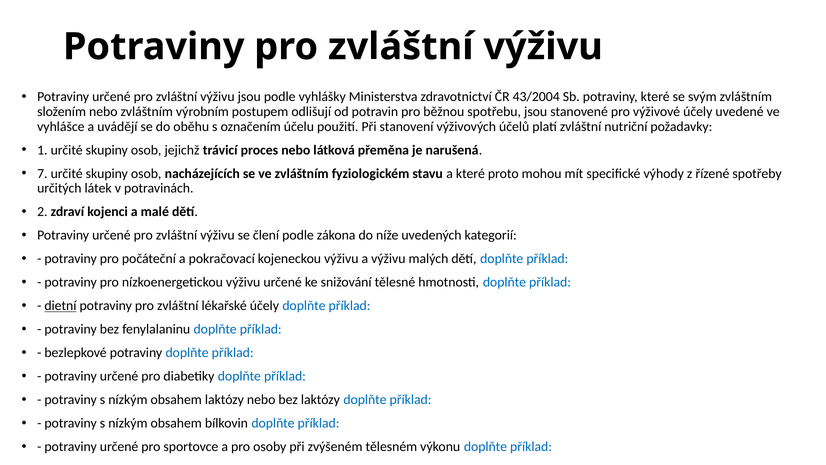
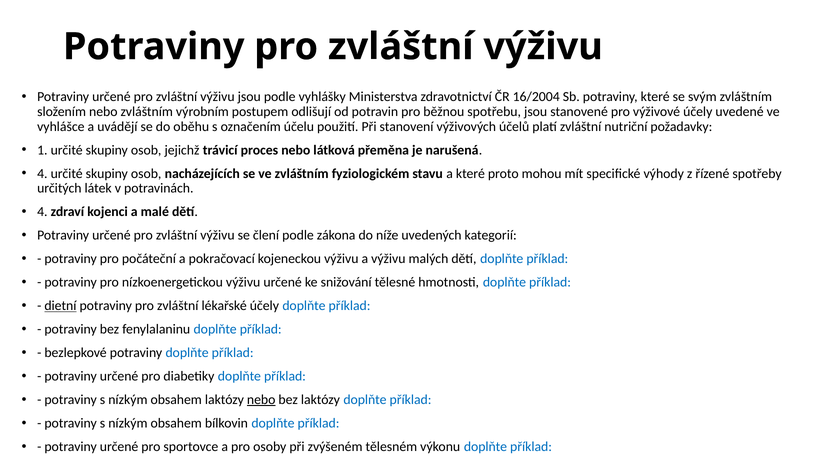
43/2004: 43/2004 -> 16/2004 (536, 97)
7: 7 -> 4 (42, 173)
2: 2 -> 4 (42, 212)
nebo underline: none -> present (261, 399)
